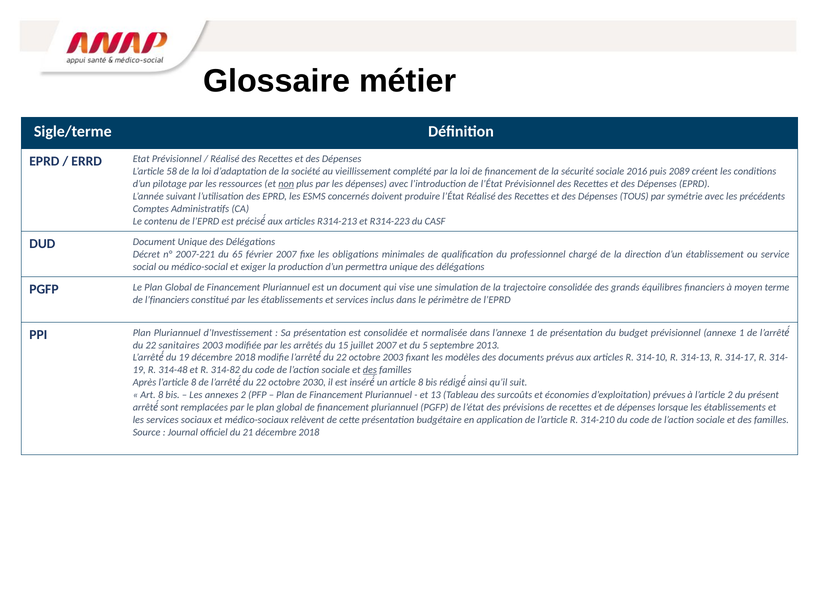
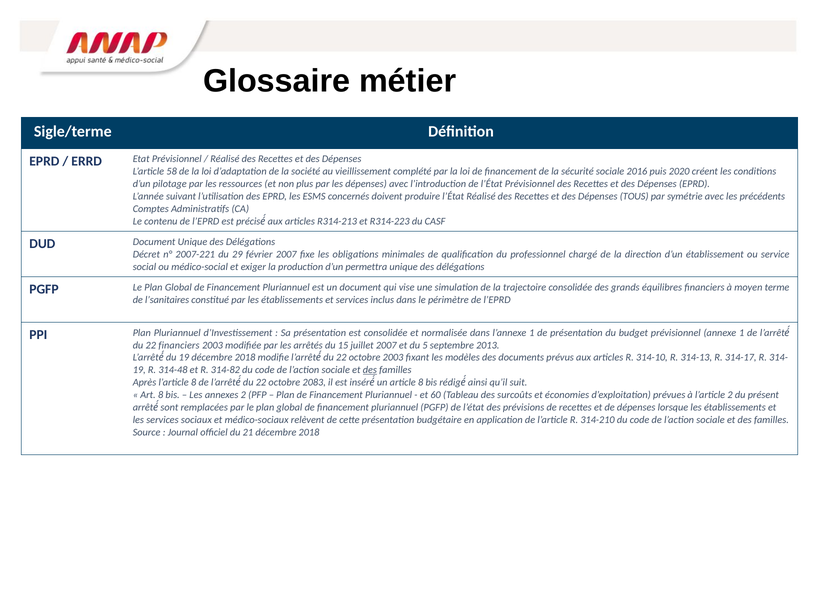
2089: 2089 -> 2020 (679, 172)
non underline: present -> none (286, 184)
65: 65 -> 29 (237, 254)
l’financiers: l’financiers -> l’sanitaires (167, 300)
22 sanitaires: sanitaires -> financiers (179, 345)
2030: 2030 -> 2083 (314, 383)
13: 13 -> 60 (436, 395)
